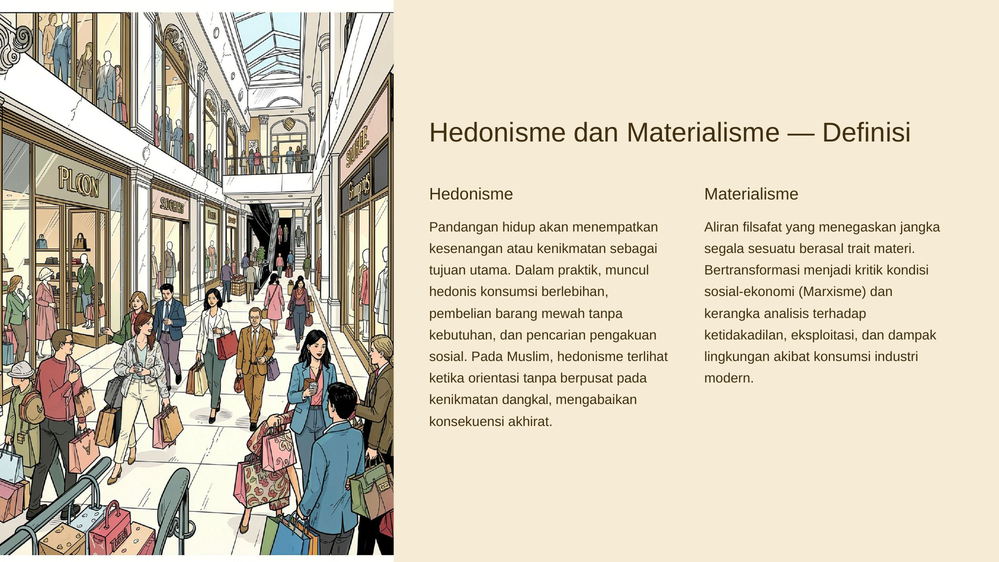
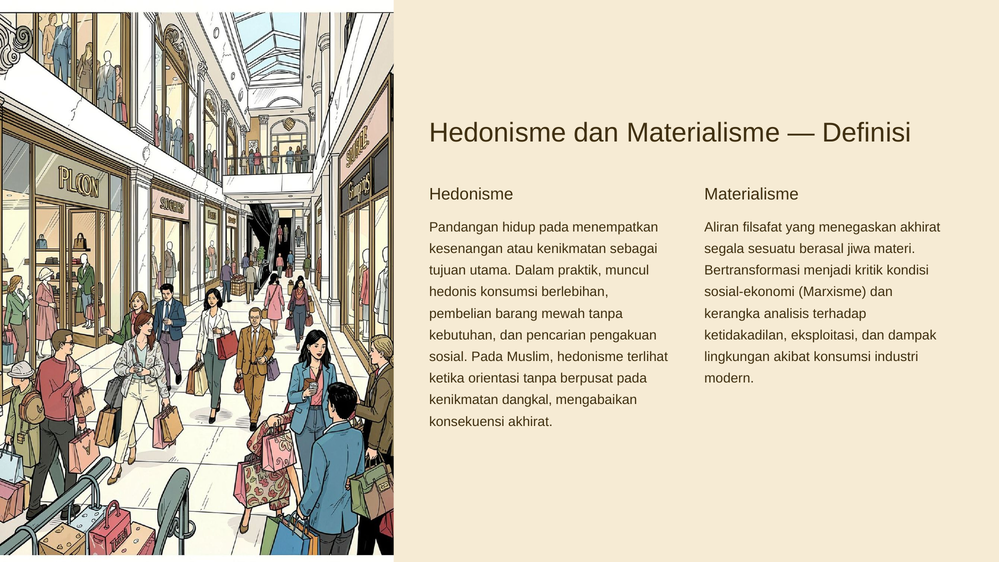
hidup akan: akan -> pada (554, 227)
menegaskan jangka: jangka -> akhirat (920, 227)
trait: trait -> jiwa (859, 249)
